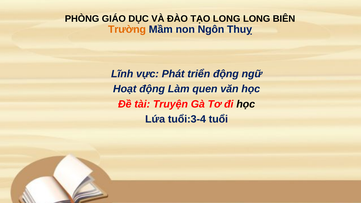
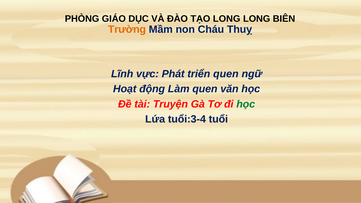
Ngôn: Ngôn -> Cháu (211, 29)
triển động: động -> quen (226, 74)
học colour: black -> green (246, 104)
